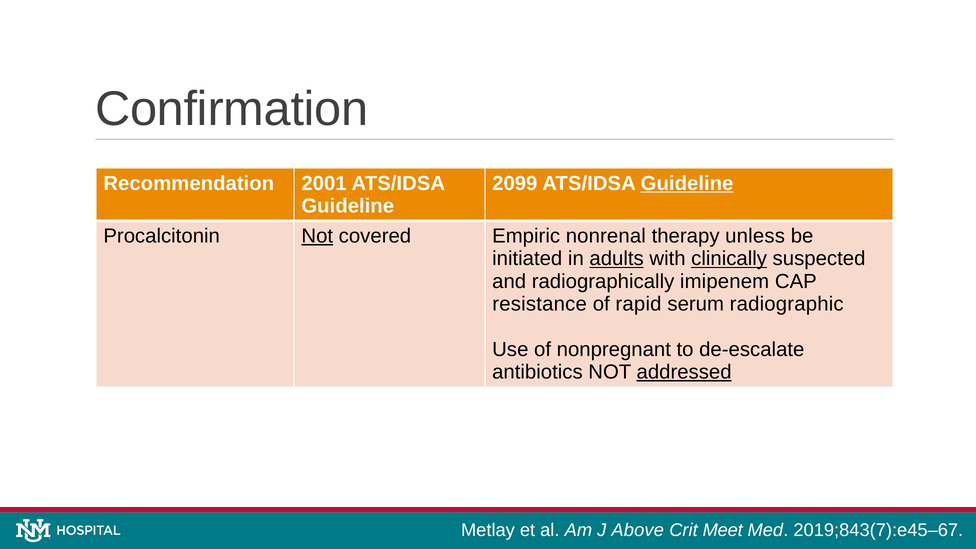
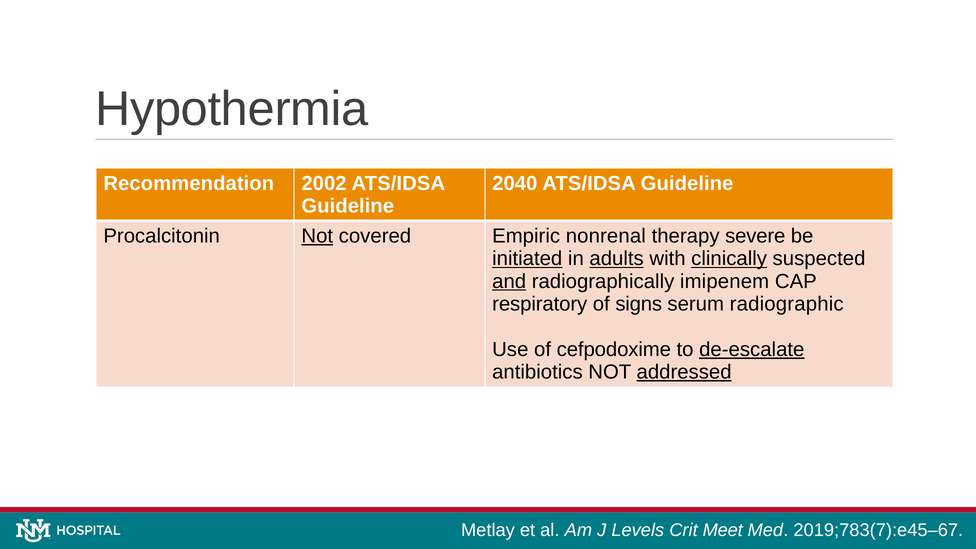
Confirmation: Confirmation -> Hypothermia (232, 109)
2001: 2001 -> 2002 (324, 183)
2099: 2099 -> 2040 (515, 183)
Guideline underline: present -> none (687, 183)
unless: unless -> severe (755, 236)
initiated underline: none -> present (527, 259)
and underline: none -> present (509, 281)
resistance: resistance -> respiratory (540, 304)
rapid: rapid -> signs (639, 304)
nonpregnant: nonpregnant -> cefpodoxime (614, 349)
de-escalate underline: none -> present (752, 349)
Above: Above -> Levels (638, 530)
2019;843(7):e45–67: 2019;843(7):e45–67 -> 2019;783(7):e45–67 (878, 530)
